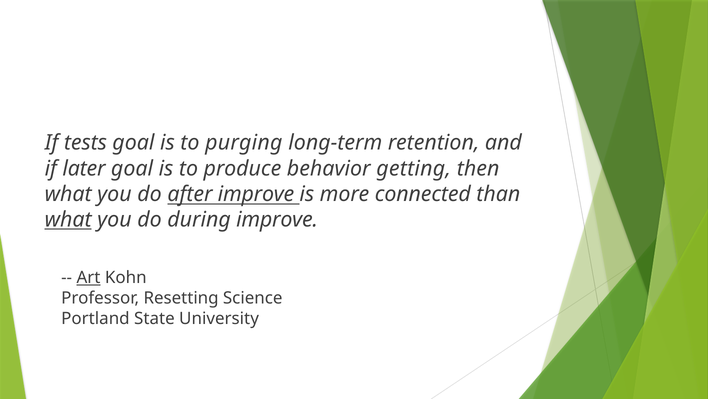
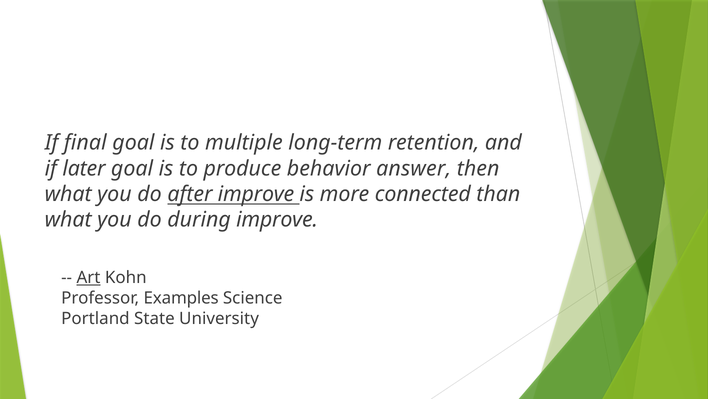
tests: tests -> final (85, 142)
purging: purging -> multiple (244, 142)
getting: getting -> answer (414, 168)
what underline: present -> none (68, 219)
Resetting: Resetting -> Examples (181, 298)
